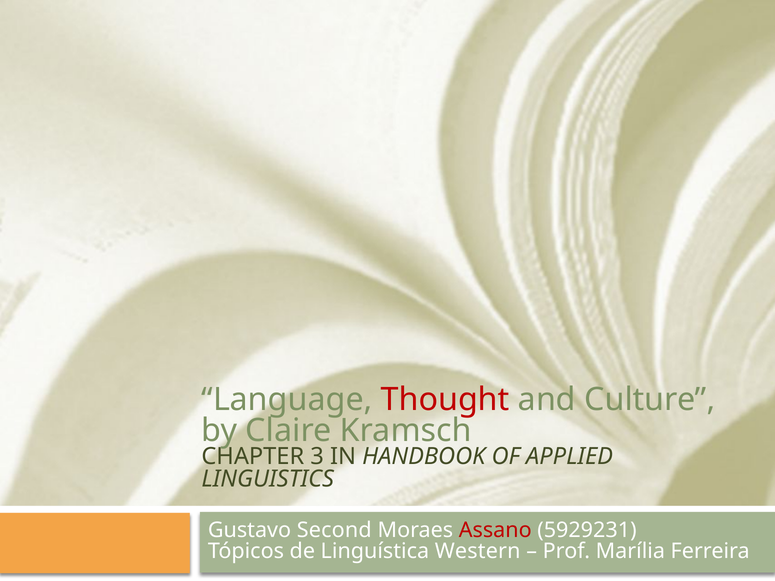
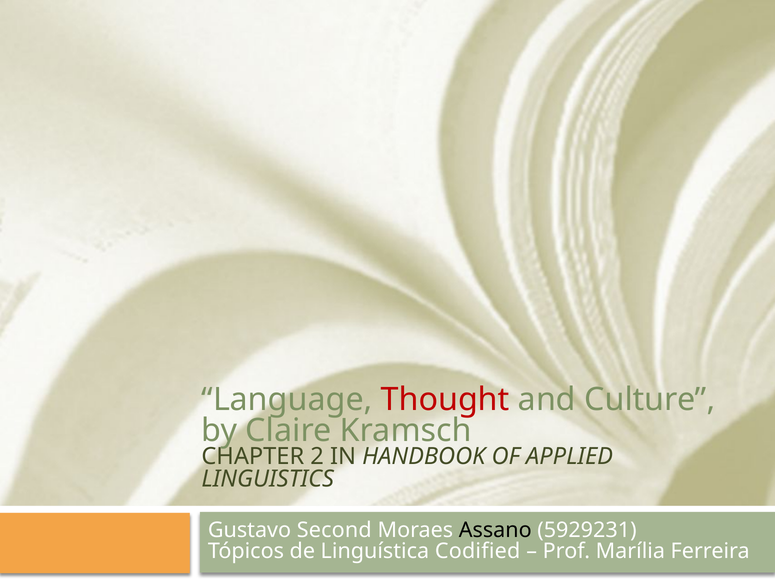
3: 3 -> 2 (317, 456)
Assano colour: red -> black (495, 531)
Western: Western -> Codified (478, 551)
